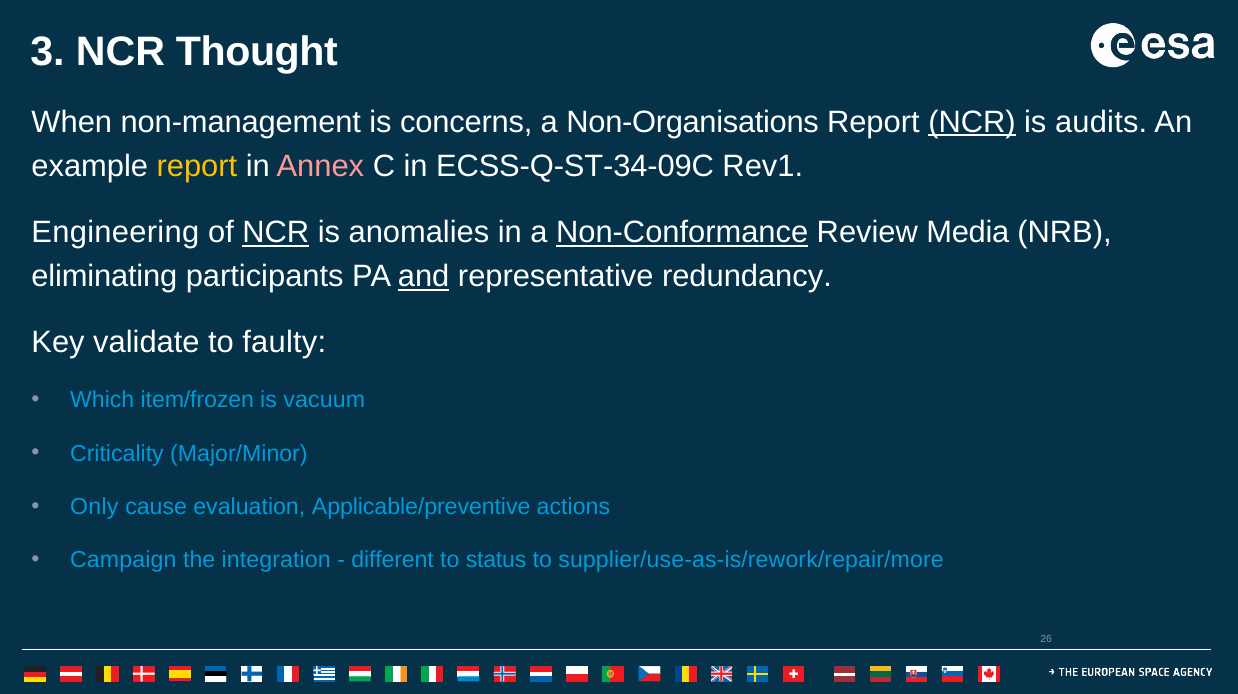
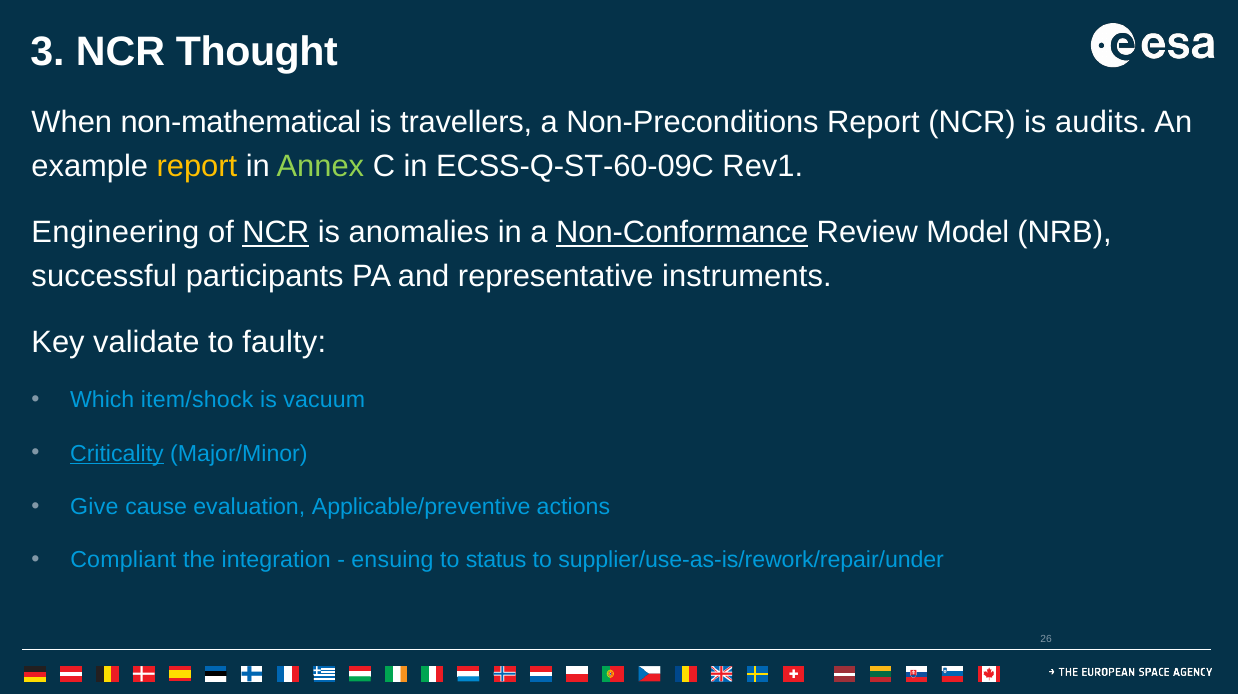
non-management: non-management -> non-mathematical (241, 122)
concerns: concerns -> travellers (466, 122)
Non-Organisations: Non-Organisations -> Non-Preconditions (693, 122)
NCR underline: present -> none (972, 122)
Annex colour: pink -> light green (320, 166)
ECSS-Q-ST-34-09C: ECSS-Q-ST-34-09C -> ECSS-Q-ST-60-09C (575, 166)
Media: Media -> Model (968, 232)
eliminating: eliminating -> successful (104, 277)
and underline: present -> none (424, 277)
redundancy: redundancy -> instruments (747, 277)
item/frozen: item/frozen -> item/shock (197, 400)
Criticality underline: none -> present (117, 454)
Only: Only -> Give (94, 507)
Campaign: Campaign -> Compliant (123, 561)
different: different -> ensuing (392, 561)
supplier/use-as-is/rework/repair/more: supplier/use-as-is/rework/repair/more -> supplier/use-as-is/rework/repair/under (751, 561)
